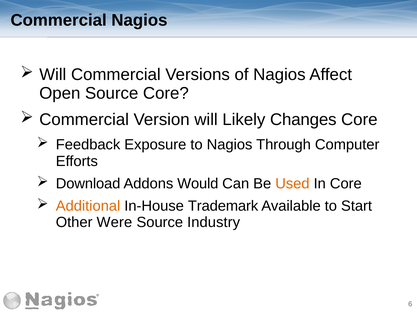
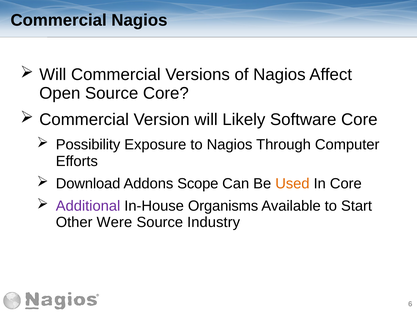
Changes: Changes -> Software (303, 120)
Feedback: Feedback -> Possibility (88, 145)
Would: Would -> Scope (198, 183)
Additional colour: orange -> purple (88, 206)
Trademark: Trademark -> Organisms (223, 206)
